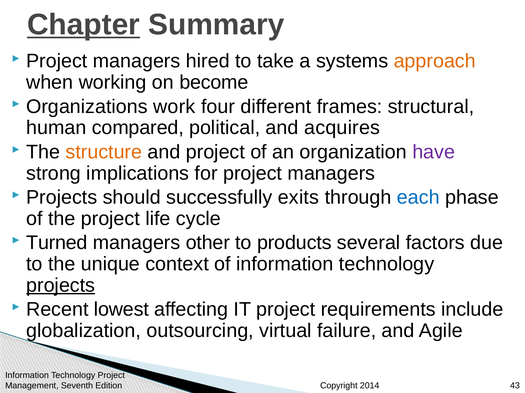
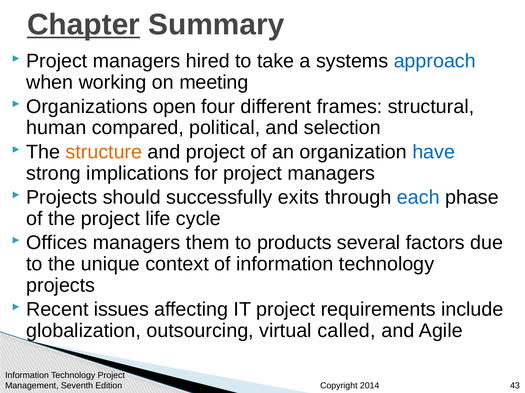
approach colour: orange -> blue (435, 61)
become: become -> meeting (214, 83)
work: work -> open (175, 107)
acquires: acquires -> selection (342, 128)
have colour: purple -> blue (434, 152)
Turned: Turned -> Offices (57, 243)
other: other -> them (208, 243)
projects underline: present -> none (61, 286)
lowest: lowest -> issues (121, 310)
failure: failure -> called (347, 331)
